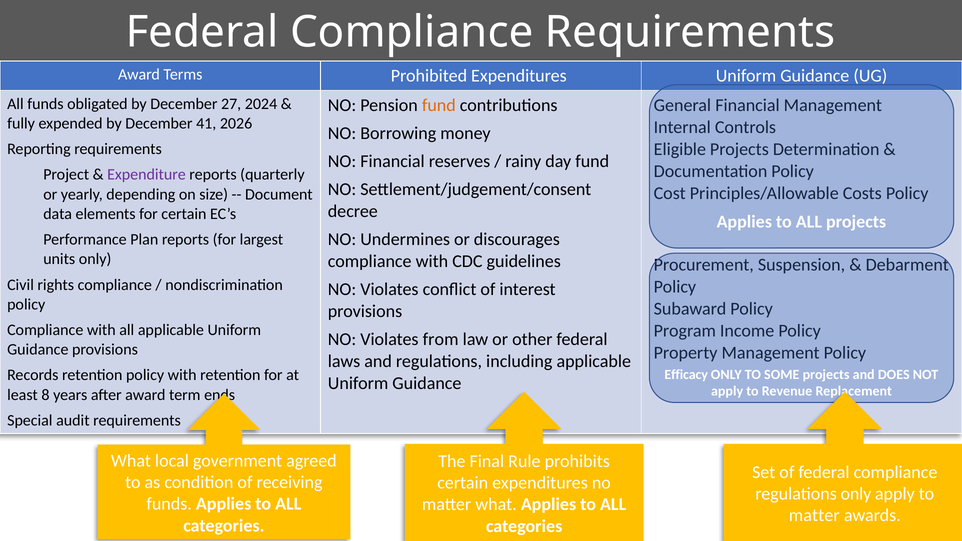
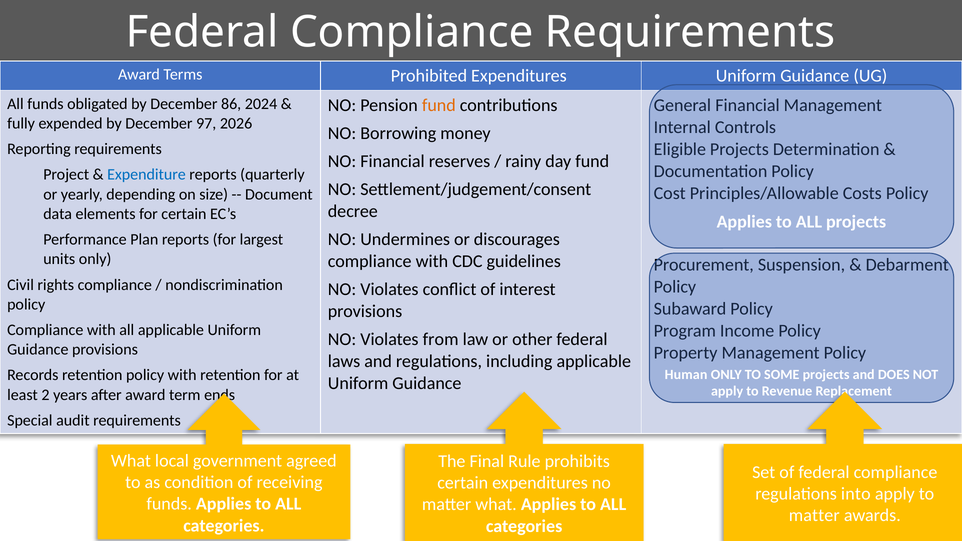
27: 27 -> 86 (231, 104)
41: 41 -> 97 (206, 124)
Expenditure colour: purple -> blue (146, 175)
Efficacy: Efficacy -> Human (686, 375)
8: 8 -> 2 (45, 395)
regulations only: only -> into (856, 494)
